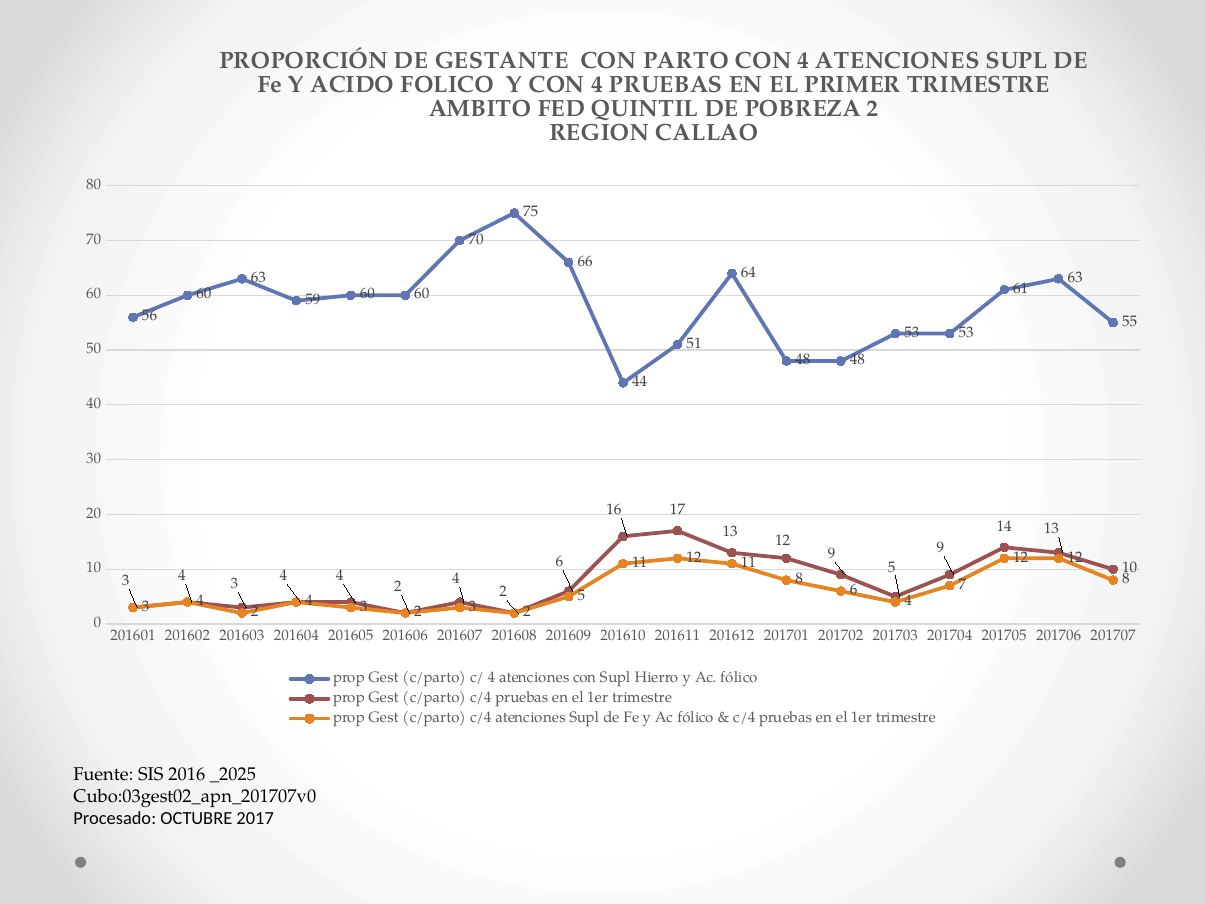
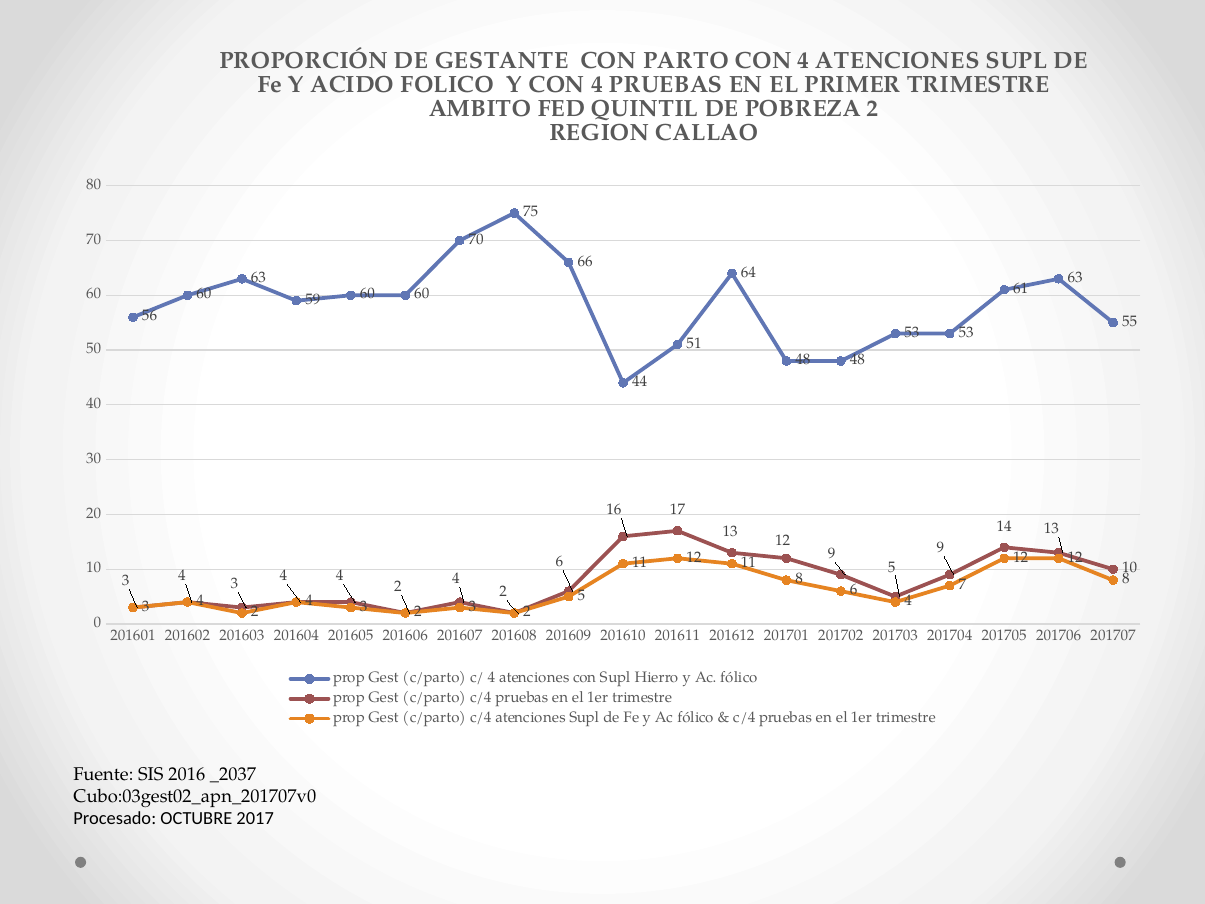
_2025: _2025 -> _2037 (233, 774)
